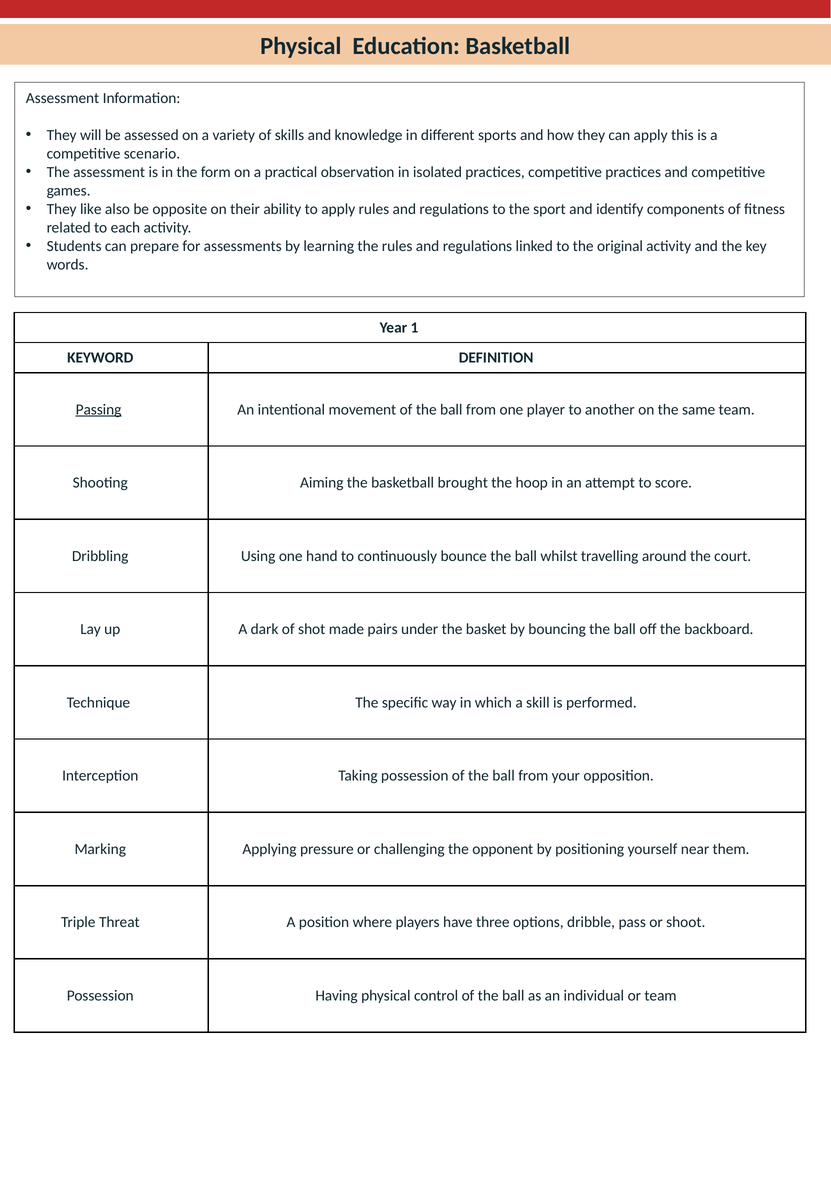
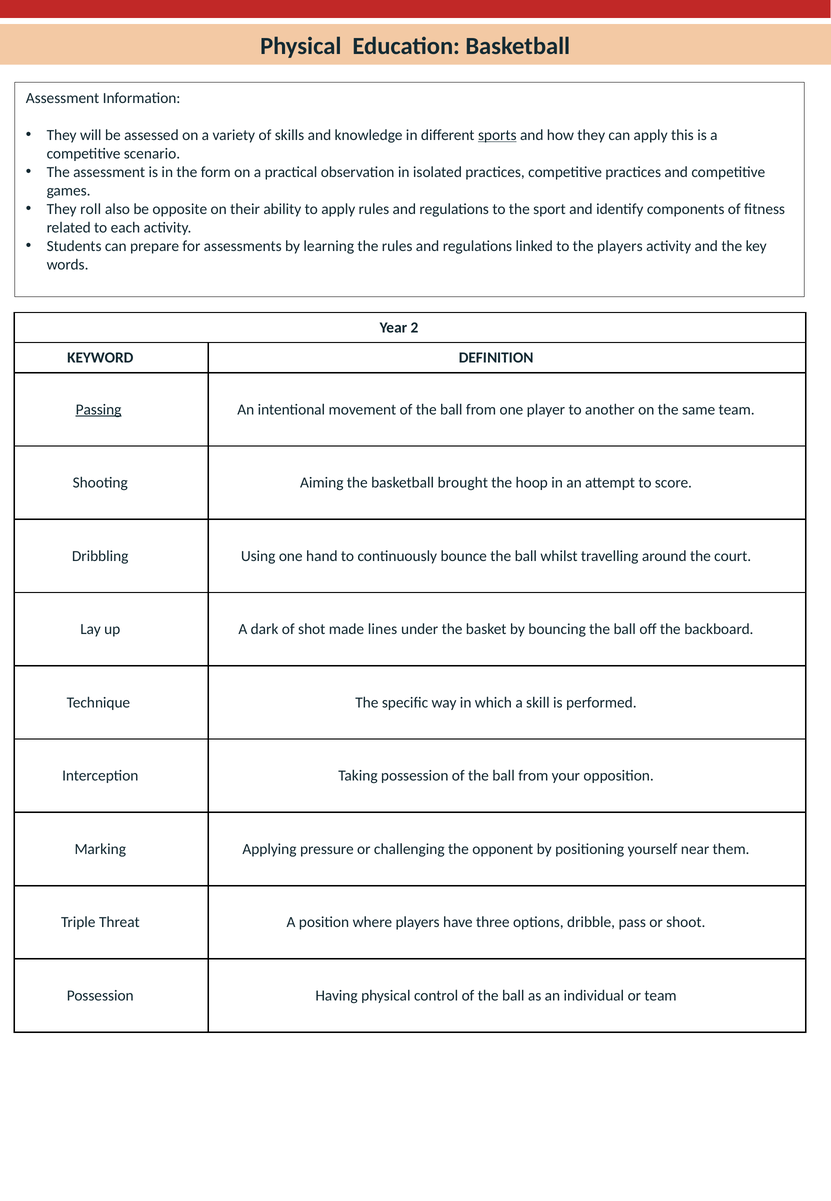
sports underline: none -> present (497, 135)
like: like -> roll (91, 209)
the original: original -> players (620, 246)
1: 1 -> 2 (414, 327)
pairs: pairs -> lines (383, 629)
